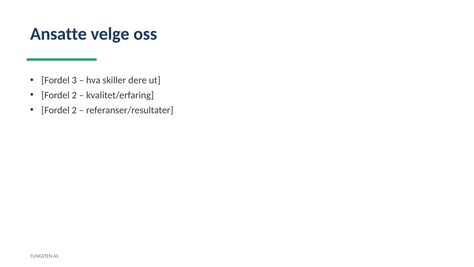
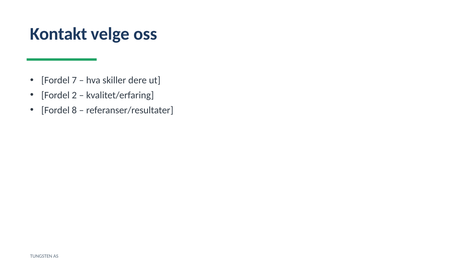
Ansatte: Ansatte -> Kontakt (58, 34)
3: 3 -> 7 (74, 80)
2: 2 -> 8 (74, 110)
